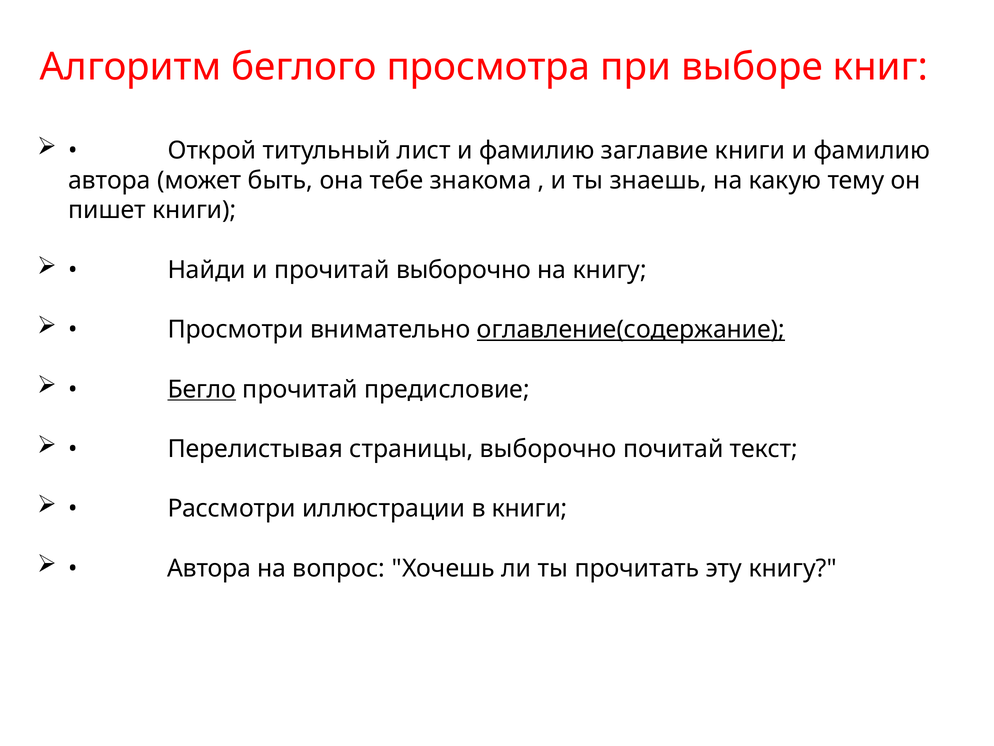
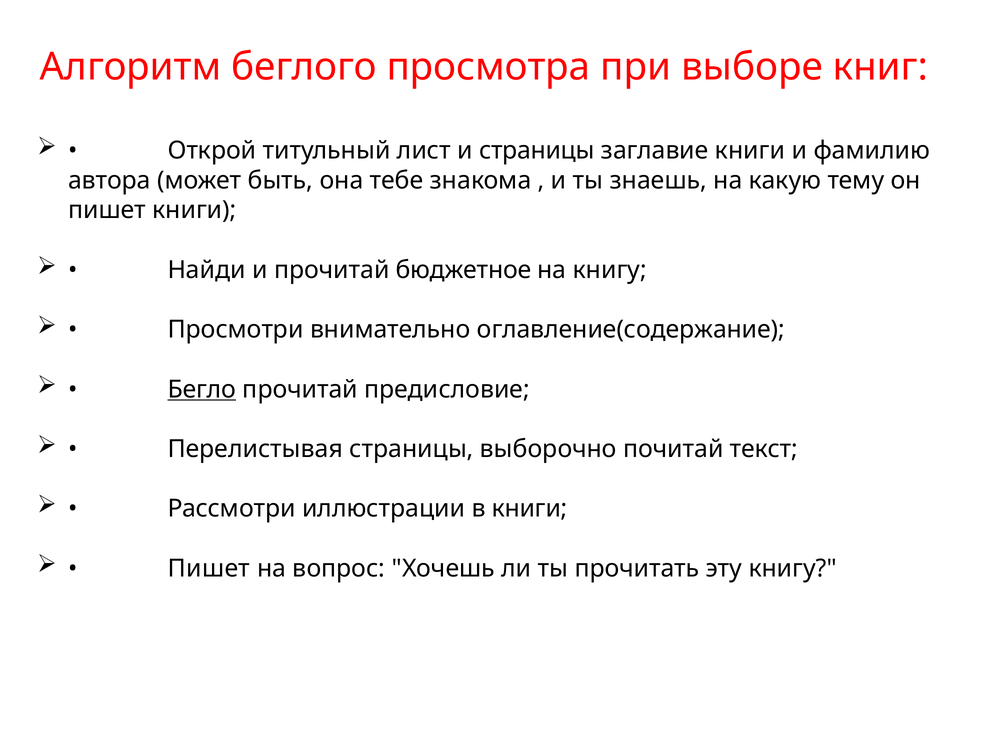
лист и фамилию: фамилию -> страницы (537, 150)
прочитай выборочно: выборочно -> бюджетное (464, 270)
оглавление(содержание underline: present -> none (631, 329)
Автора: Автора -> Пишет (209, 568)
